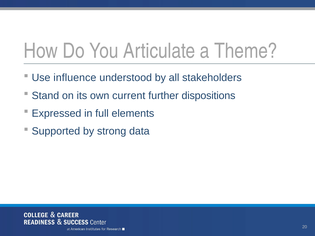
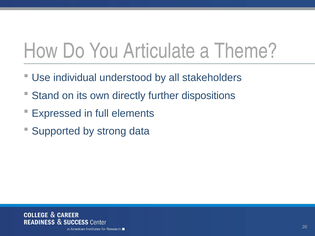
influence: influence -> individual (75, 78)
current: current -> directly (129, 96)
